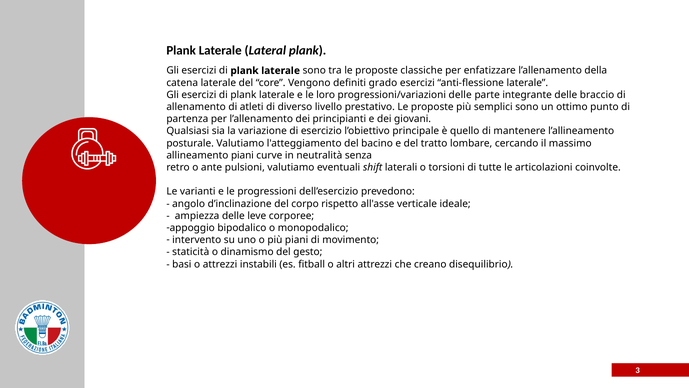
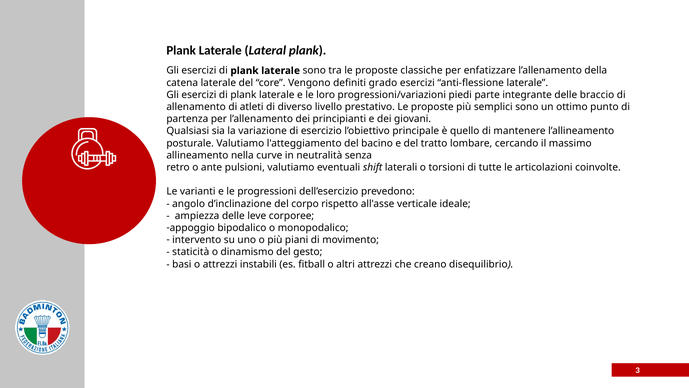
progressioni/variazioni delle: delle -> piedi (460, 95)
allineamento piani: piani -> nella (242, 155)
